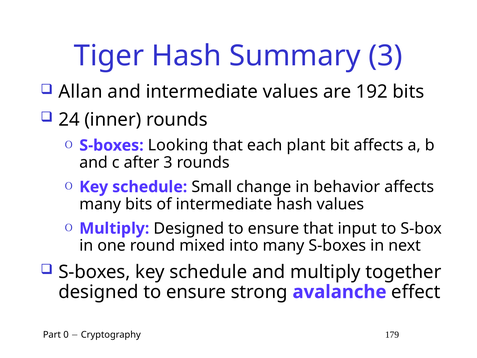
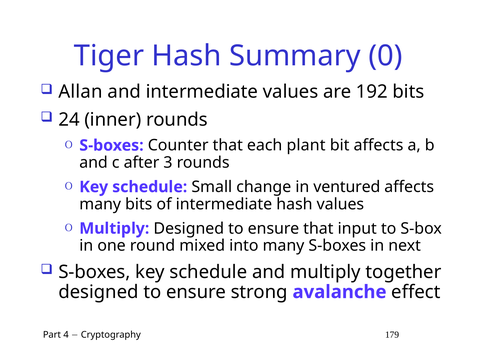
Summary 3: 3 -> 0 (385, 56)
Looking: Looking -> Counter (178, 145)
behavior: behavior -> ventured (347, 187)
0: 0 -> 4 (66, 335)
